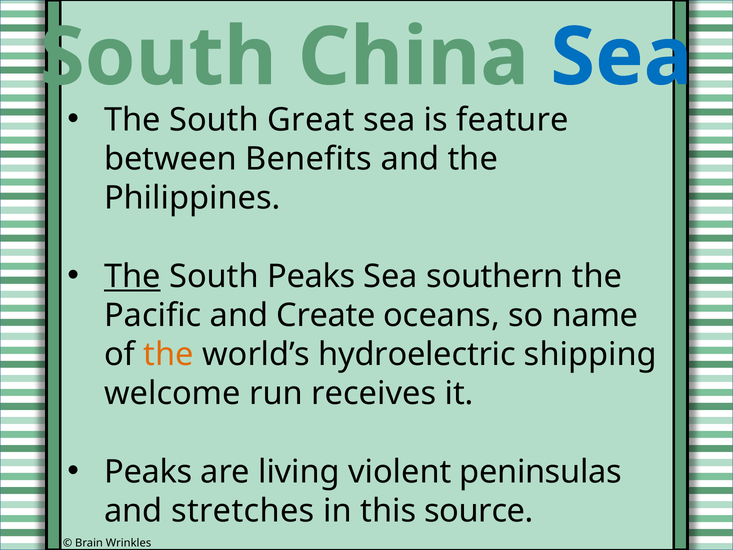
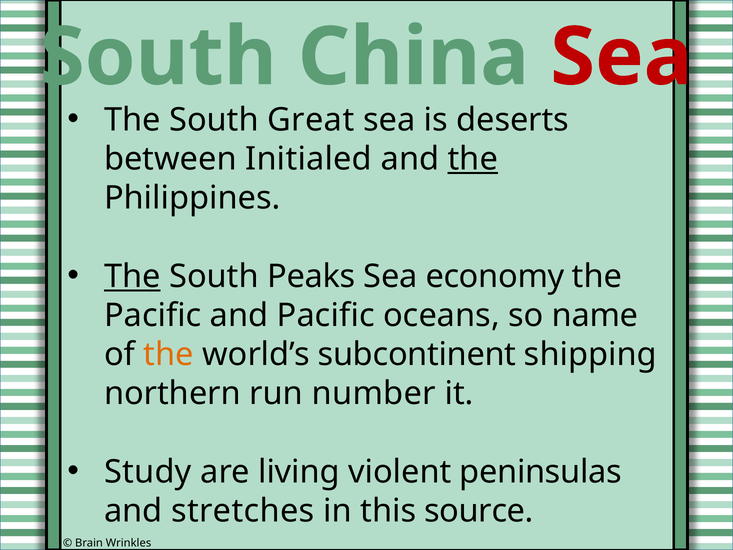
Sea colour: blue -> red (621, 57)
feature: feature -> deserts (513, 120)
Benefits: Benefits -> Initialed (309, 159)
the underline: none -> present (473, 159)
southern: southern -> economy (495, 276)
and Create: Create -> Pacific (326, 315)
hydroelectric: hydroelectric -> subcontinent (417, 354)
welcome: welcome -> northern (172, 393)
receives: receives -> number (374, 393)
Peaks: Peaks -> Study (148, 472)
